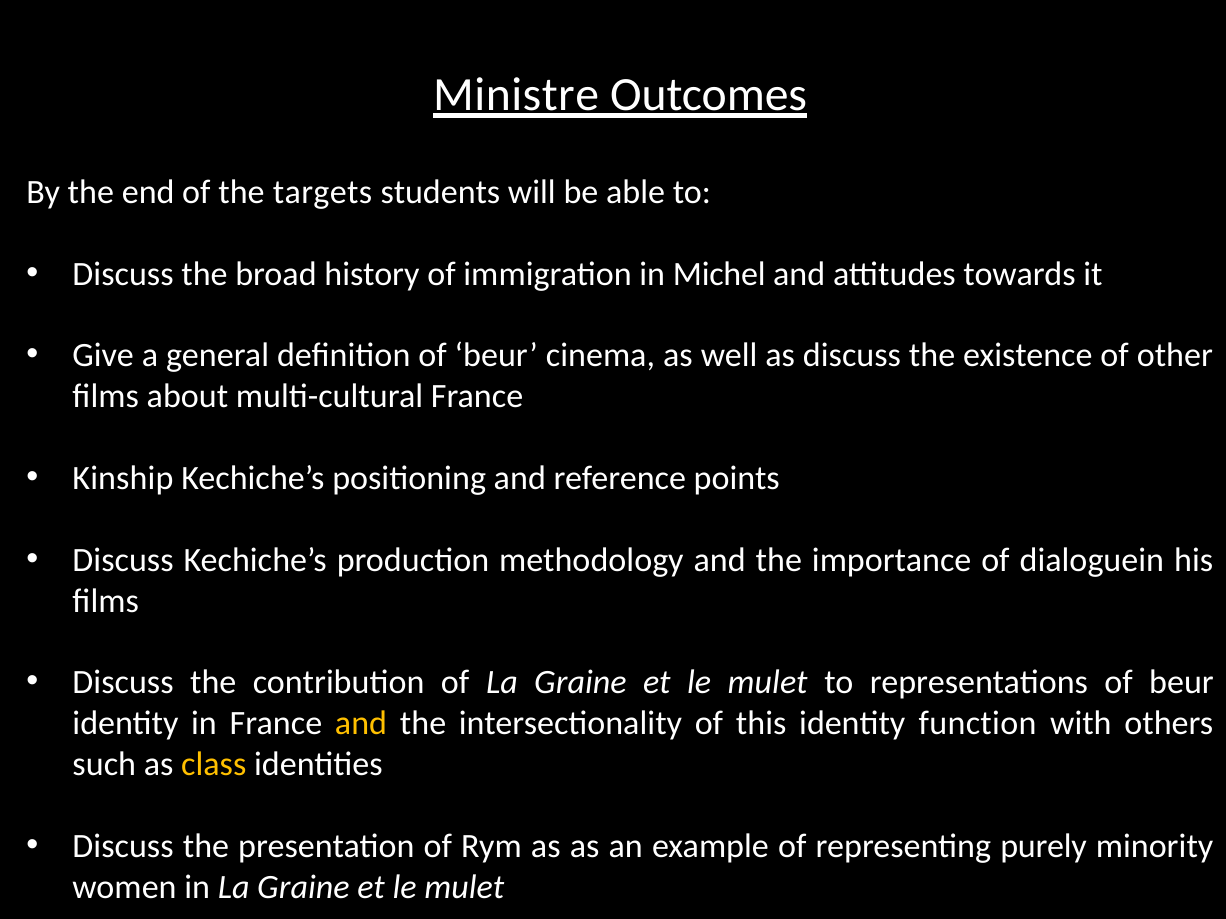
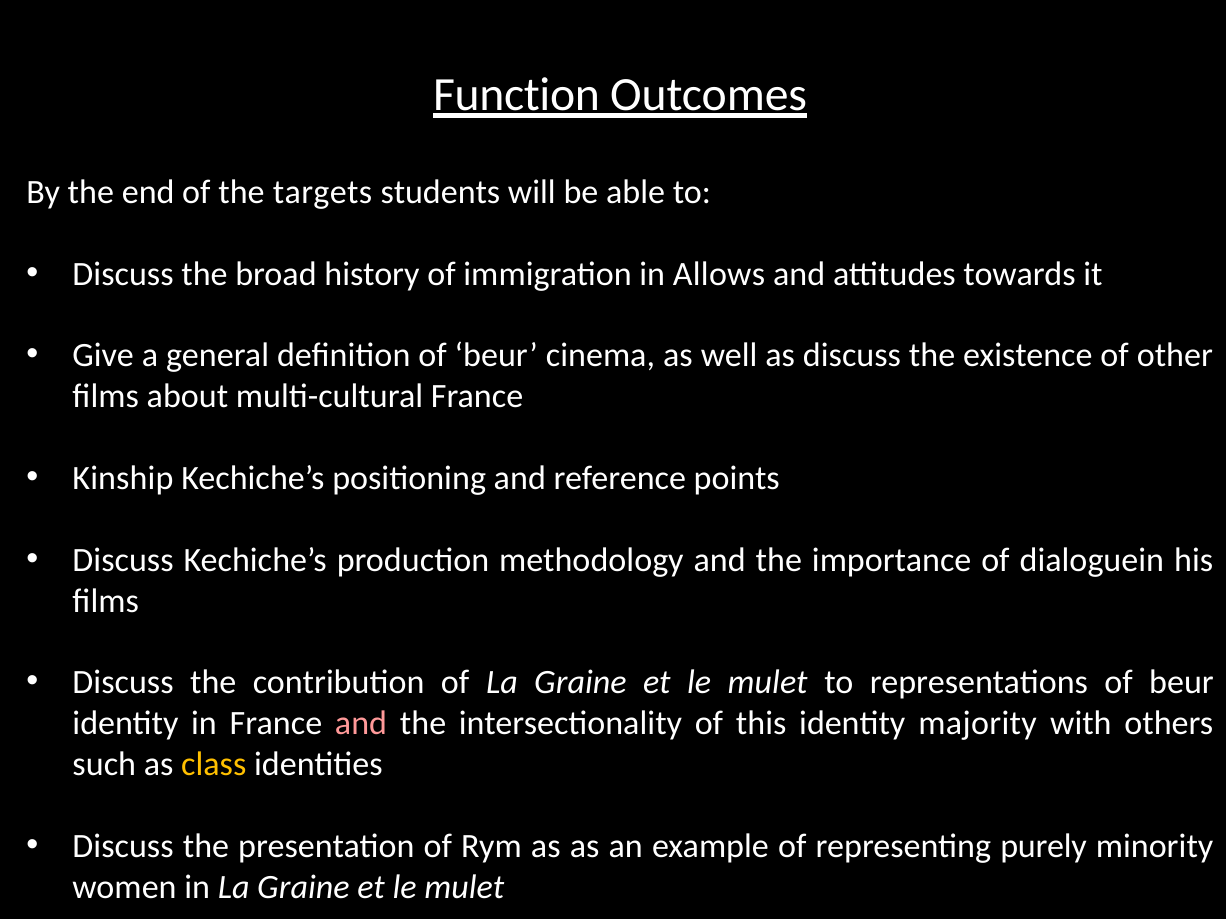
Ministre: Ministre -> Function (516, 95)
Michel: Michel -> Allows (719, 274)
and colour: yellow -> pink (361, 724)
function: function -> majority (978, 724)
